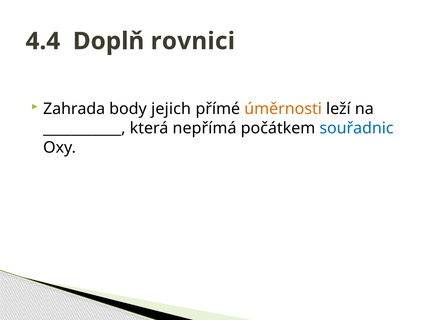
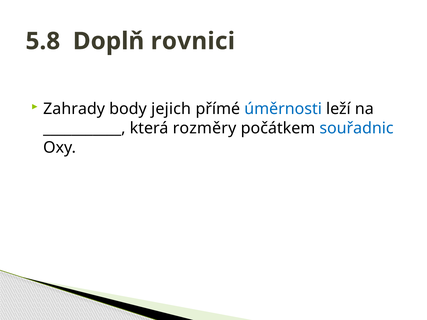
4.4: 4.4 -> 5.8 (43, 41)
Zahrada: Zahrada -> Zahrady (74, 109)
úměrnosti colour: orange -> blue (283, 109)
nepřímá: nepřímá -> rozměry (204, 128)
